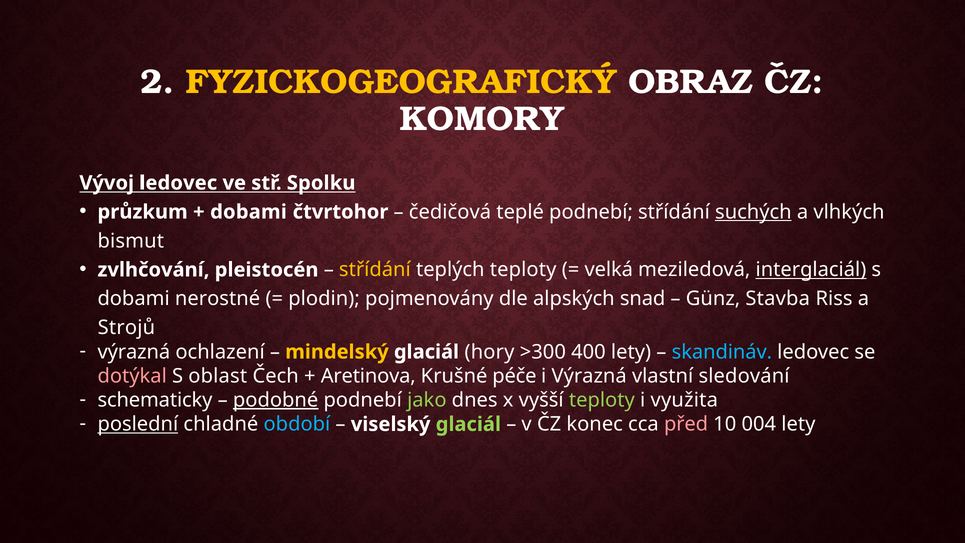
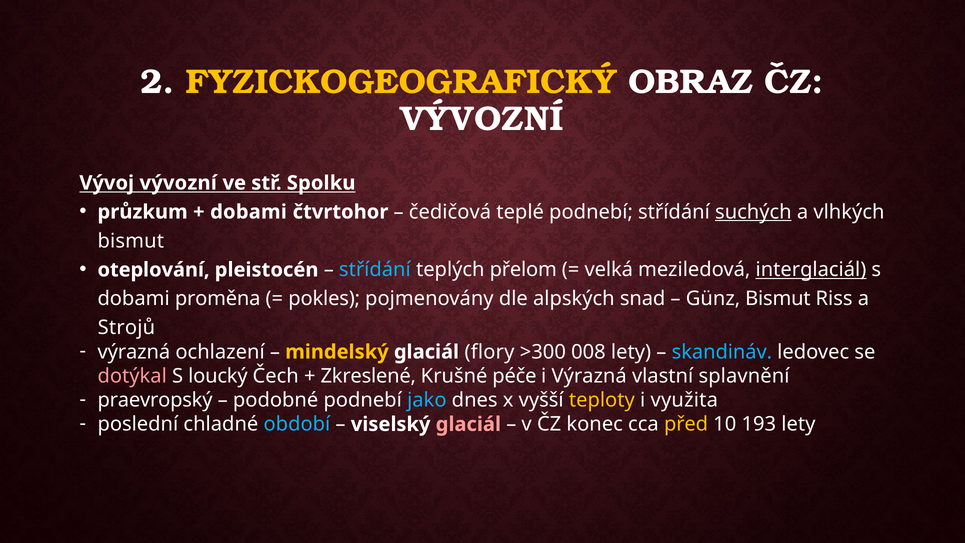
KOMORY: KOMORY -> VÝVOZNÍ (482, 119)
Vývoj ledovec: ledovec -> vývozní (178, 183)
zvlhčování: zvlhčování -> oteplování (154, 270)
střídání colour: yellow -> light blue (375, 270)
teplých teploty: teploty -> přelom (523, 270)
nerostné: nerostné -> proměna (218, 299)
plodin: plodin -> pokles (324, 299)
Günz Stavba: Stavba -> Bismut (778, 299)
hory: hory -> flory (489, 352)
400: 400 -> 008 (588, 352)
oblast: oblast -> loucký (218, 376)
Aretinova: Aretinova -> Zkreslené (368, 376)
sledování: sledování -> splavnění (744, 376)
schematicky: schematicky -> praevropský (155, 400)
podobné underline: present -> none (276, 400)
jako colour: light green -> light blue (427, 400)
teploty colour: light green -> yellow (602, 400)
poslední underline: present -> none (138, 424)
glaciál colour: light green -> pink (468, 424)
před colour: pink -> yellow (686, 424)
004: 004 -> 193 (759, 424)
